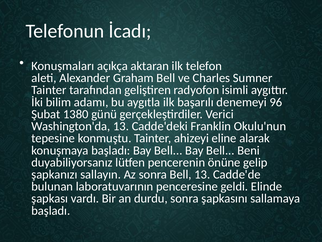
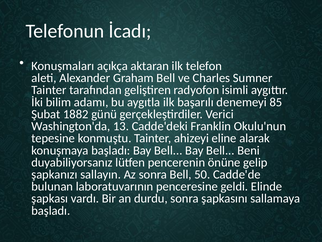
96: 96 -> 85 (276, 102)
1380: 1380 -> 1882 (76, 114)
Bell 13: 13 -> 50 (202, 174)
